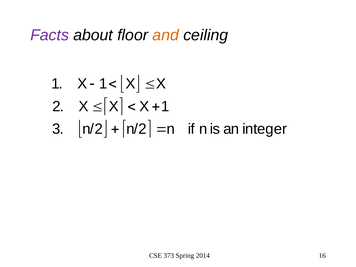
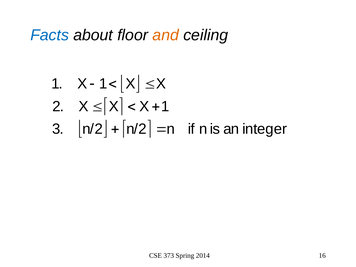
Facts colour: purple -> blue (50, 35)
